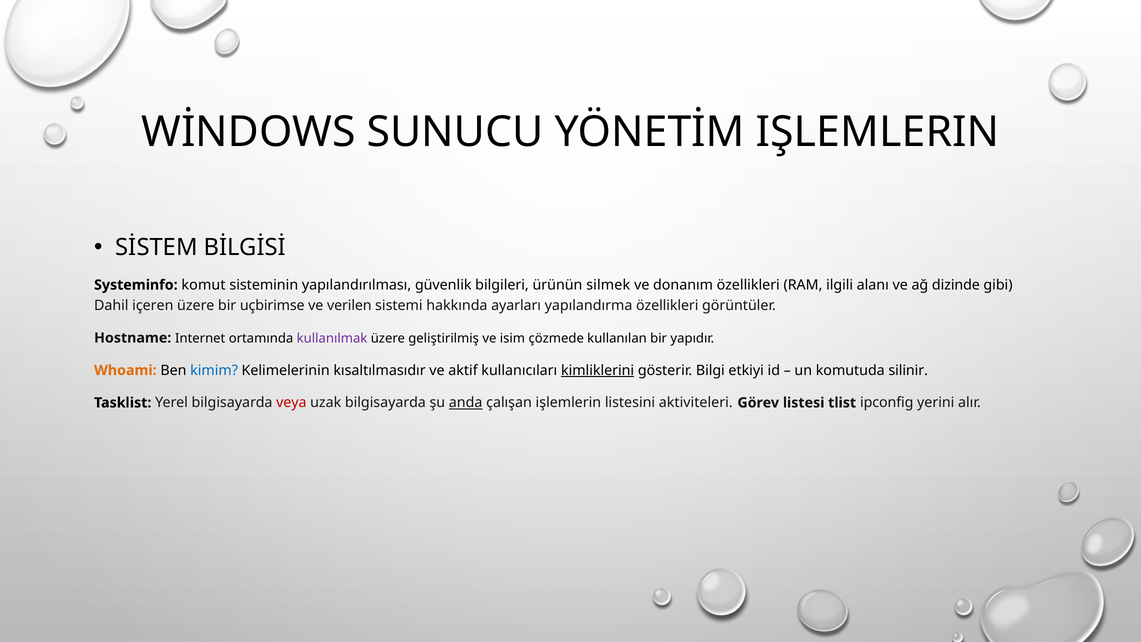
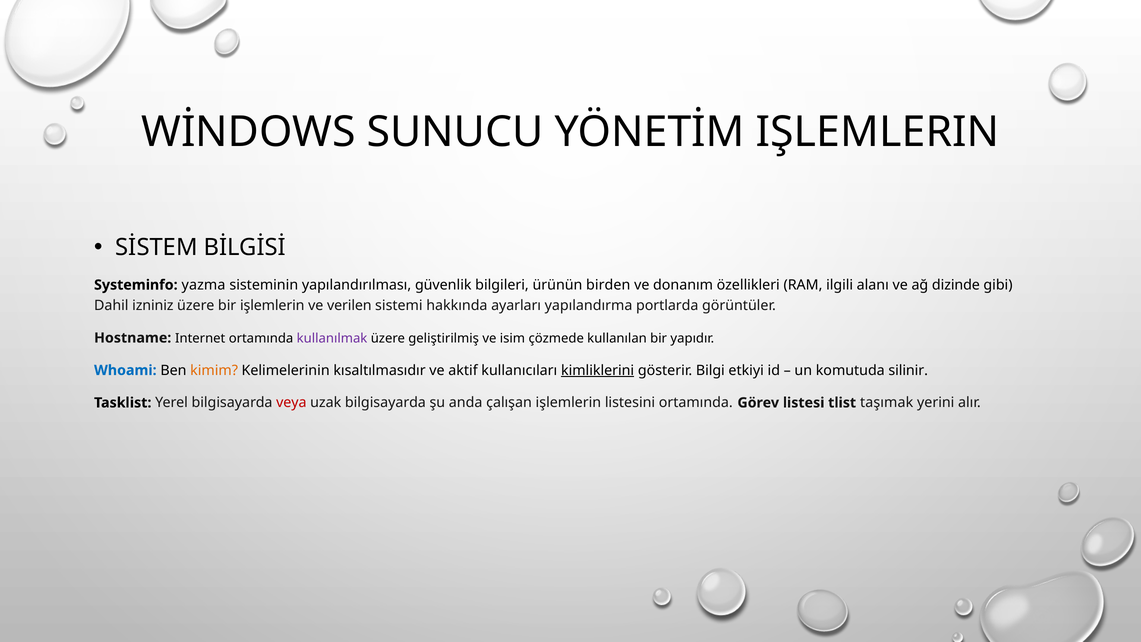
komut: komut -> yazma (204, 285)
silmek: silmek -> birden (608, 285)
içeren: içeren -> izniniz (153, 305)
bir uçbirimse: uçbirimse -> işlemlerin (272, 305)
yapılandırma özellikleri: özellikleri -> portlarda (667, 305)
Whoami colour: orange -> blue (125, 370)
kimim colour: blue -> orange (214, 370)
anda underline: present -> none (466, 403)
listesini aktiviteleri: aktiviteleri -> ortamında (696, 403)
ipconfig: ipconfig -> taşımak (887, 403)
